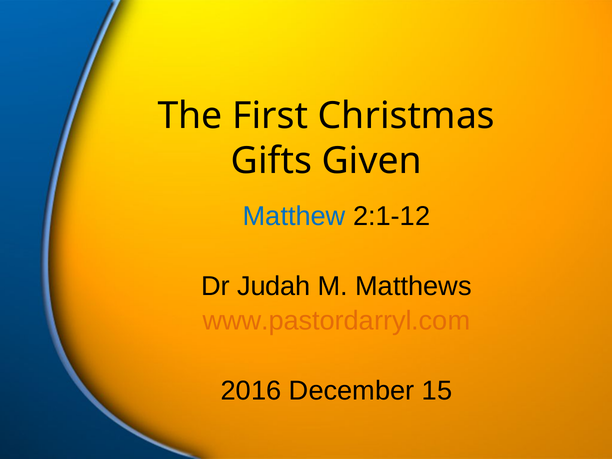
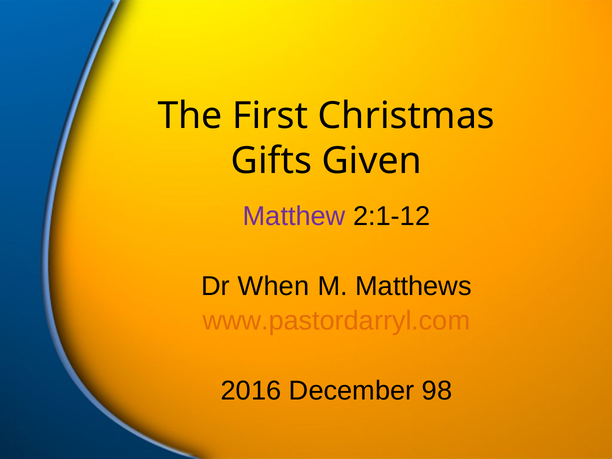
Matthew colour: blue -> purple (294, 216)
Judah: Judah -> When (274, 286)
15: 15 -> 98 (437, 391)
